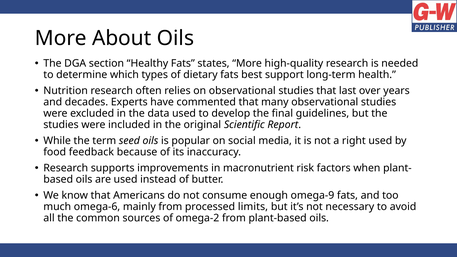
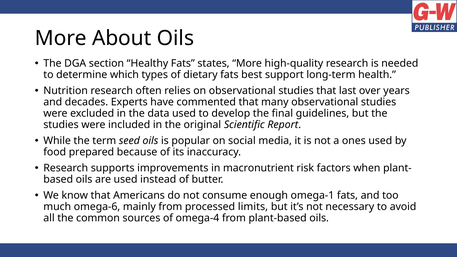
right: right -> ones (354, 141)
feedback: feedback -> prepared (91, 152)
omega-9: omega-9 -> omega-1 (312, 196)
omega-2: omega-2 -> omega-4 (197, 218)
